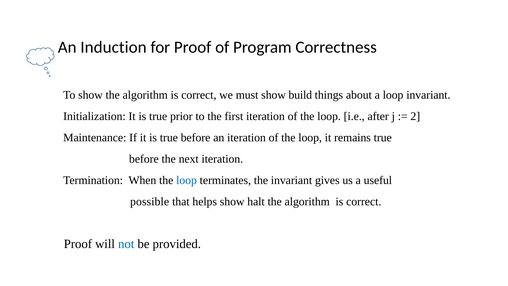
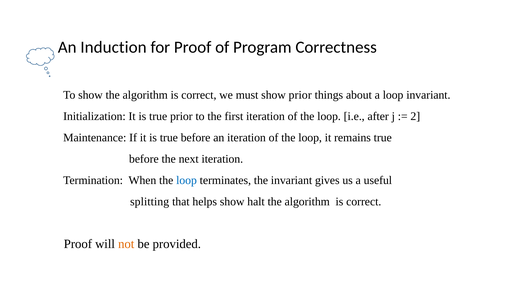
show build: build -> prior (300, 95)
possible: possible -> splitting (150, 202)
not colour: blue -> orange (126, 244)
